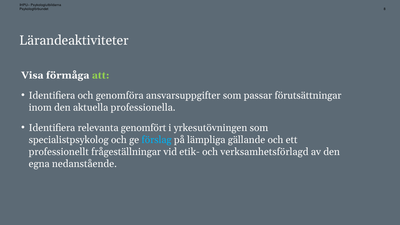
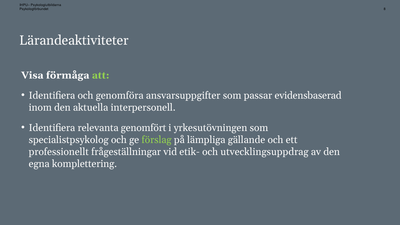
förutsättningar: förutsättningar -> evidensbaserad (308, 96)
professionella: professionella -> interpersonell (143, 108)
förslag colour: light blue -> light green (157, 140)
verksamhetsförlagd: verksamhetsförlagd -> utvecklingsuppdrag (264, 152)
nedanstående: nedanstående -> komplettering (84, 164)
